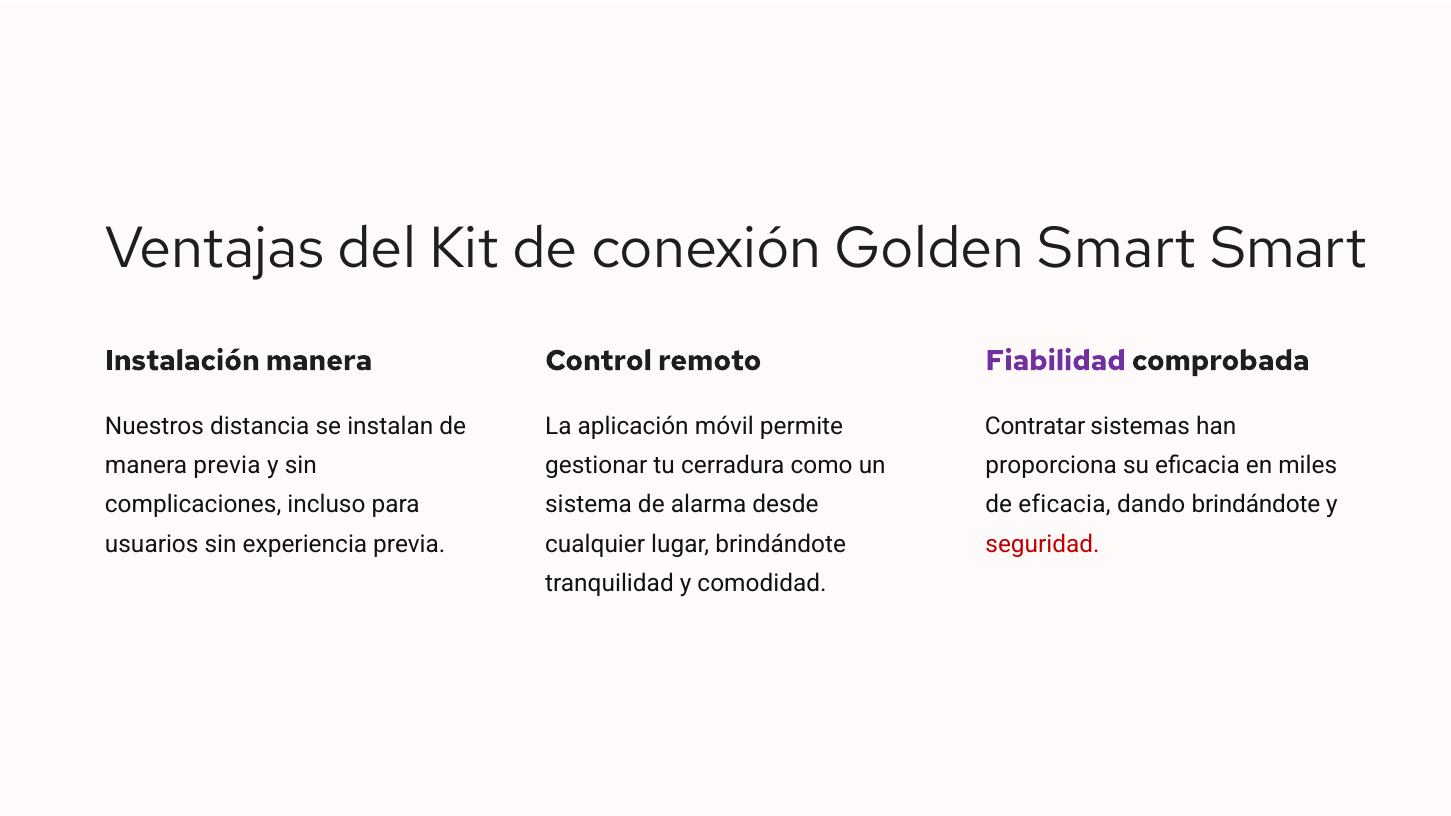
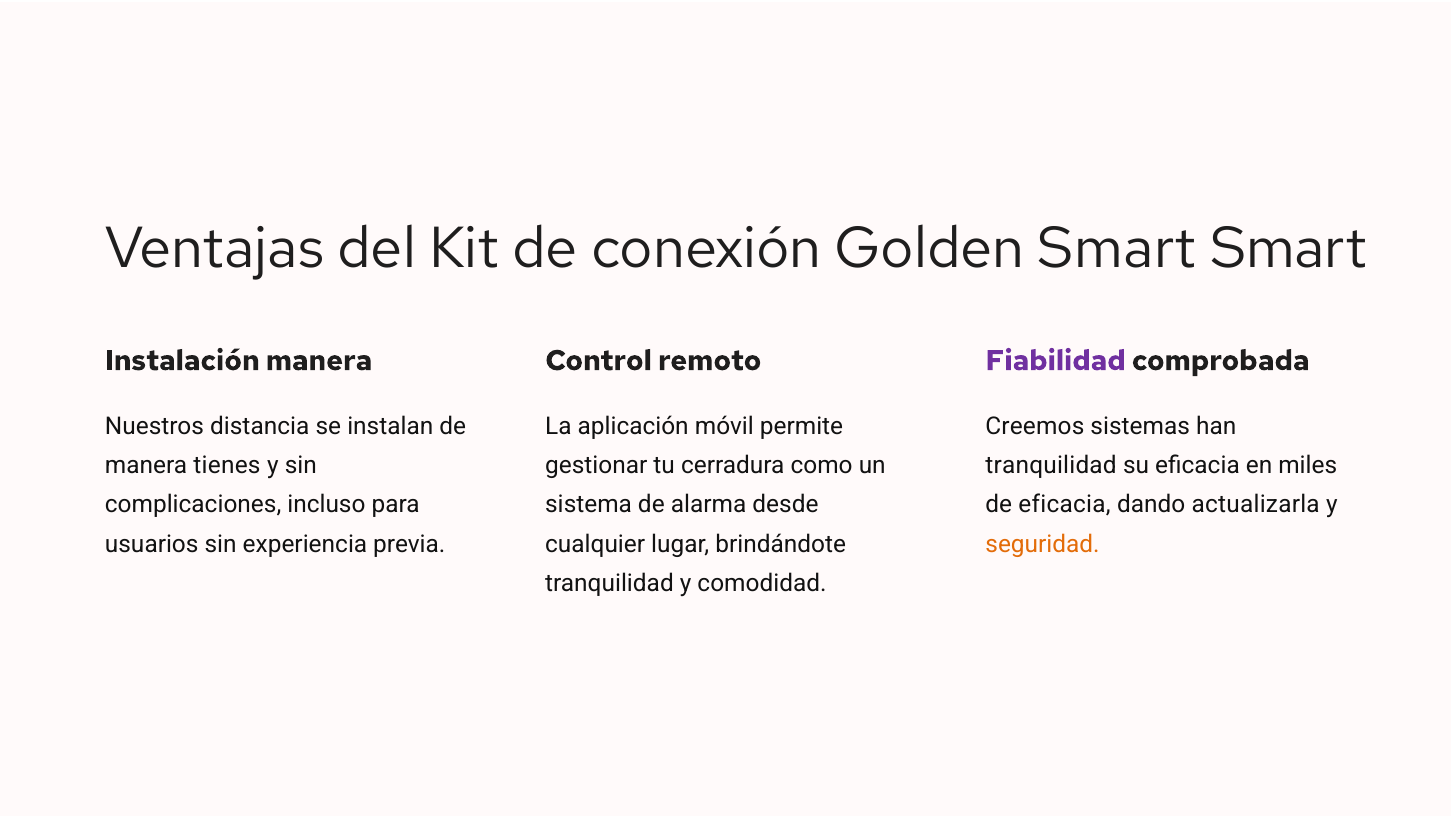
Contratar: Contratar -> Creemos (1035, 427)
manera previa: previa -> tienes (227, 466)
proporciona: proporciona -> tranquilidad (1051, 466)
dando brindándote: brindándote -> actualizarla (1256, 505)
seguridad colour: red -> orange (1042, 544)
